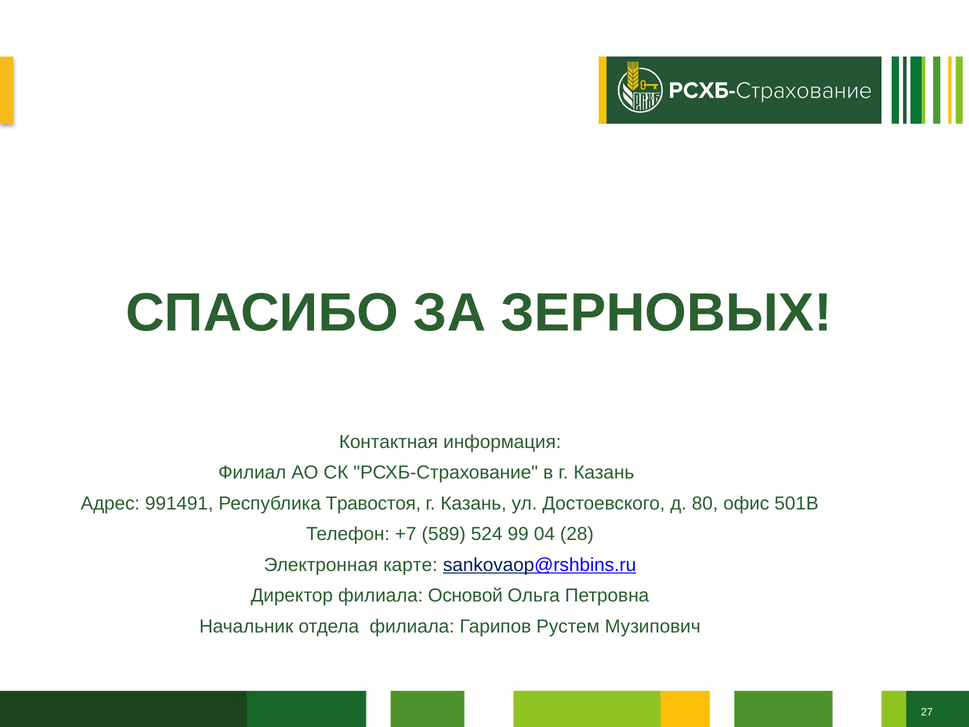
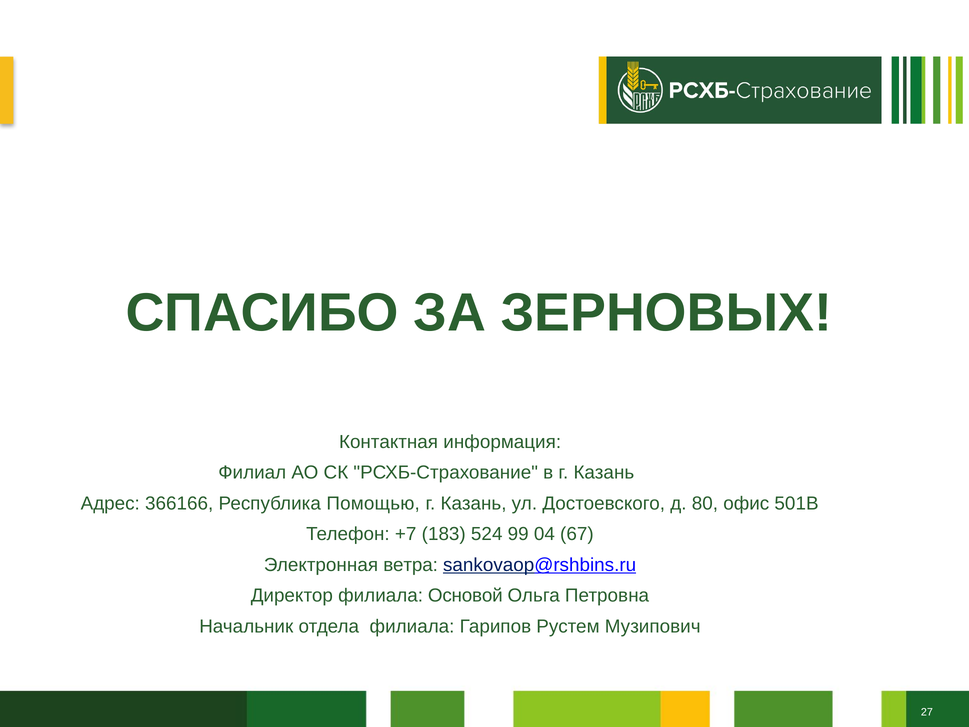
991491: 991491 -> 366166 (179, 503)
Травостоя: Травостоя -> Помощью (373, 503)
589: 589 -> 183 (444, 534)
28: 28 -> 67 (577, 534)
карте: карте -> ветра (411, 565)
